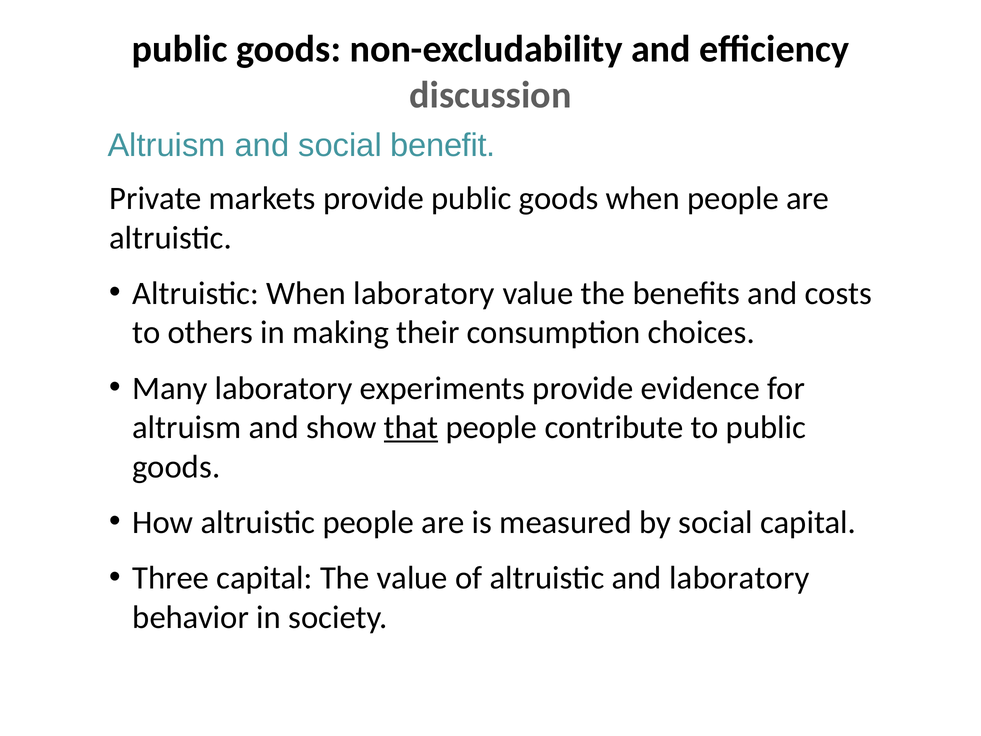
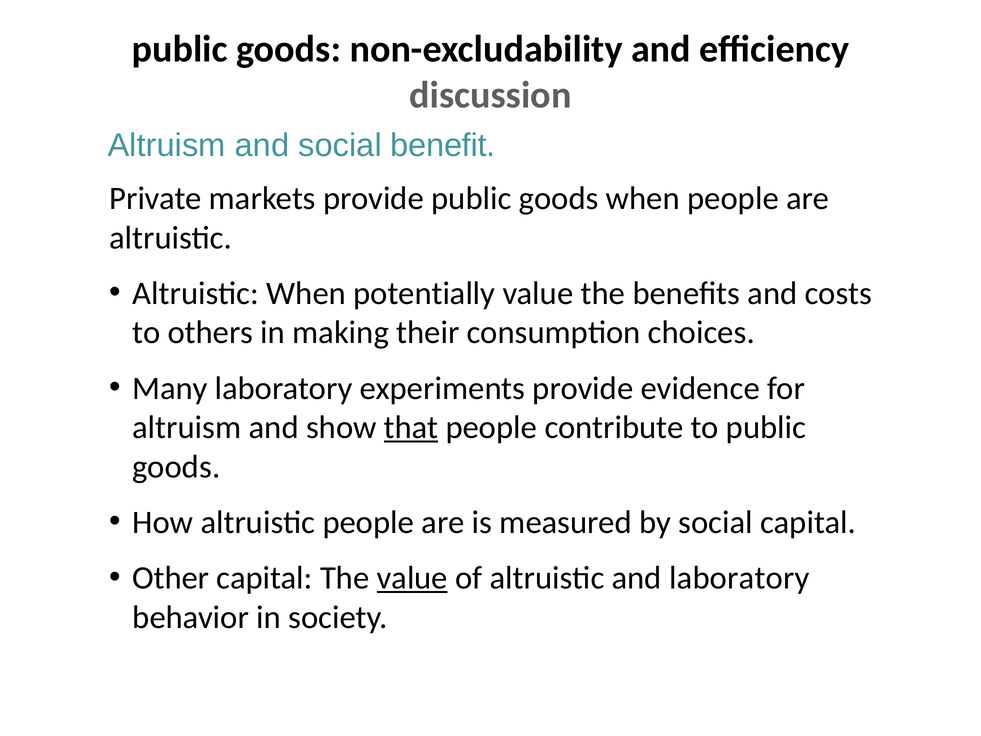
When laboratory: laboratory -> potentially (424, 293)
Three: Three -> Other (171, 578)
value underline: none -> present (412, 578)
